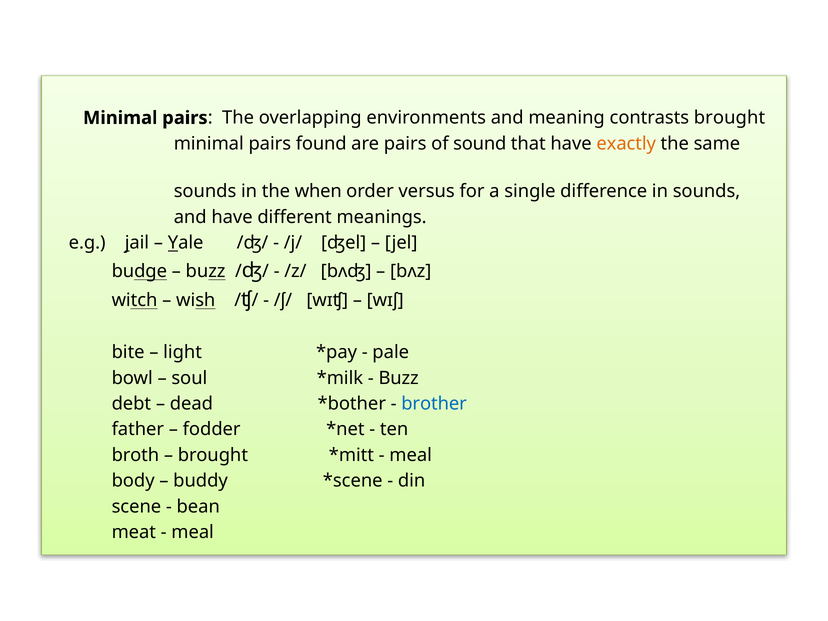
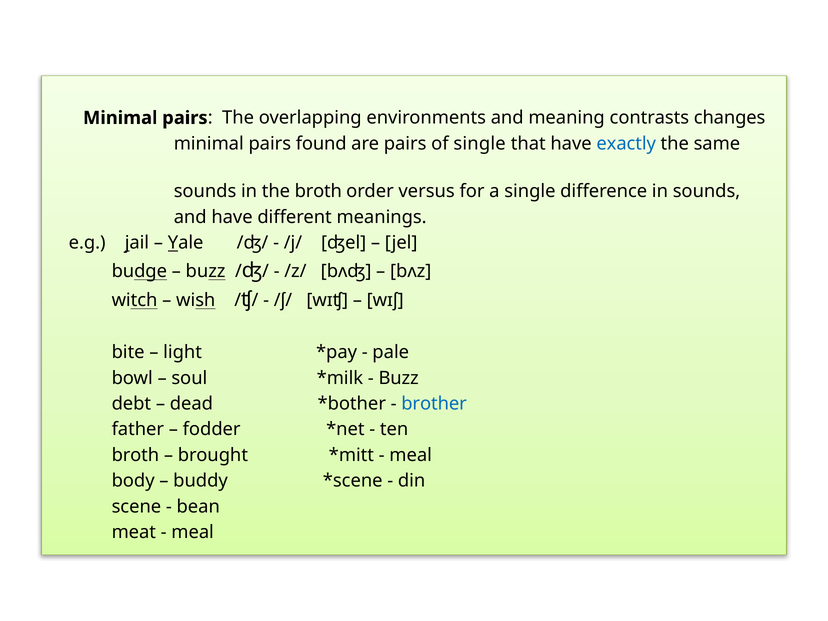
contrasts brought: brought -> changes (730, 118)
of sound: sound -> single (480, 144)
exactly colour: orange -> blue (626, 144)
the when: when -> broth (318, 191)
